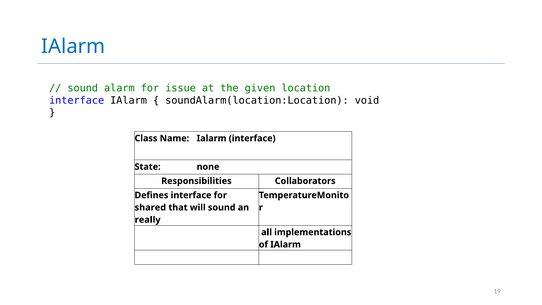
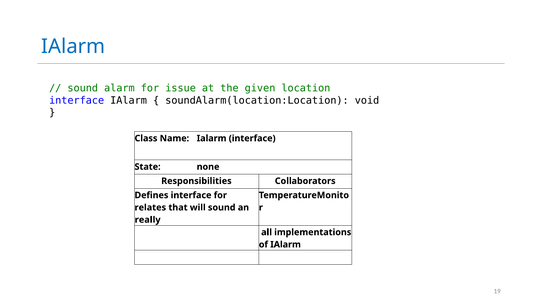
shared: shared -> relates (150, 207)
